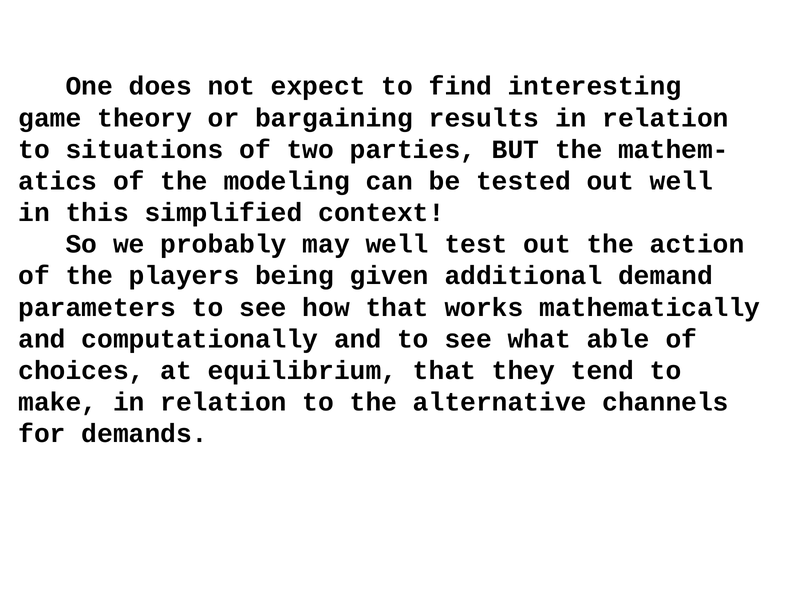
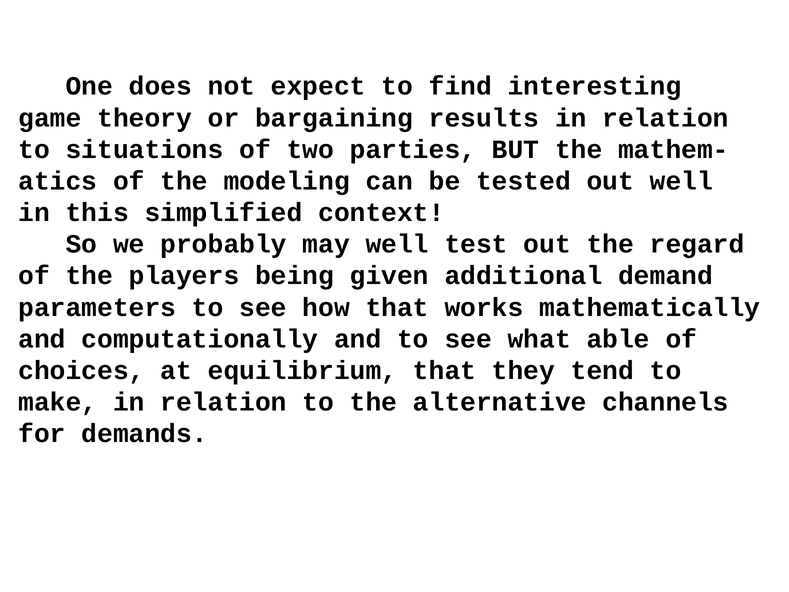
action: action -> regard (697, 244)
